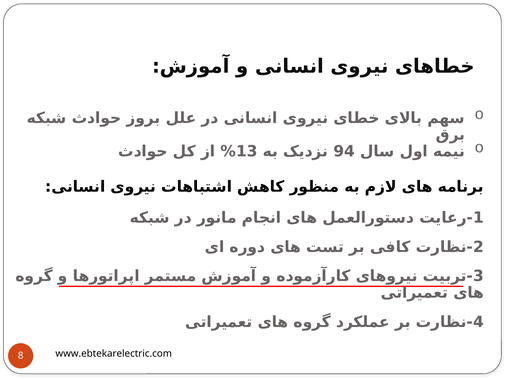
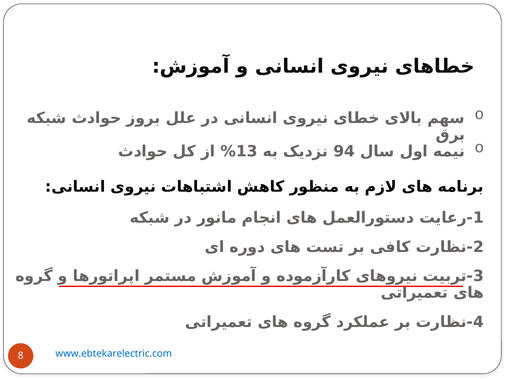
www.ebtekarelectric.com colour: black -> blue (114, 353)
